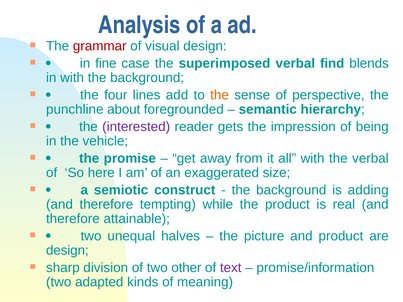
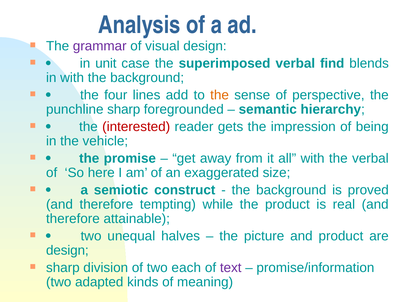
grammar colour: red -> purple (100, 46)
fine: fine -> unit (106, 63)
punchline about: about -> sharp (124, 110)
interested colour: purple -> red (136, 127)
adding: adding -> proved (368, 190)
other: other -> each (186, 268)
